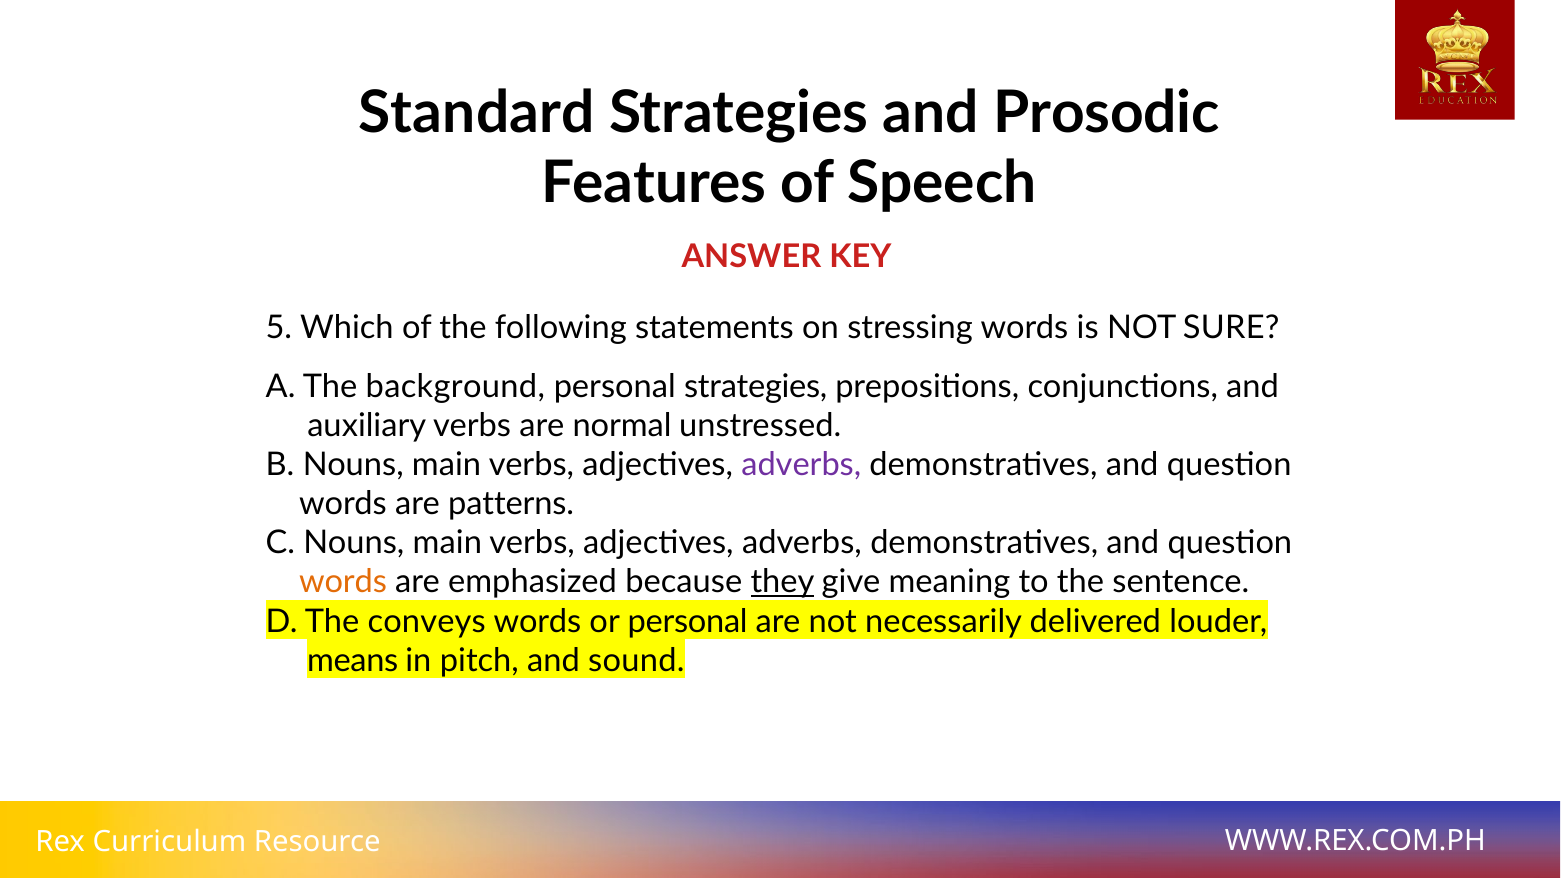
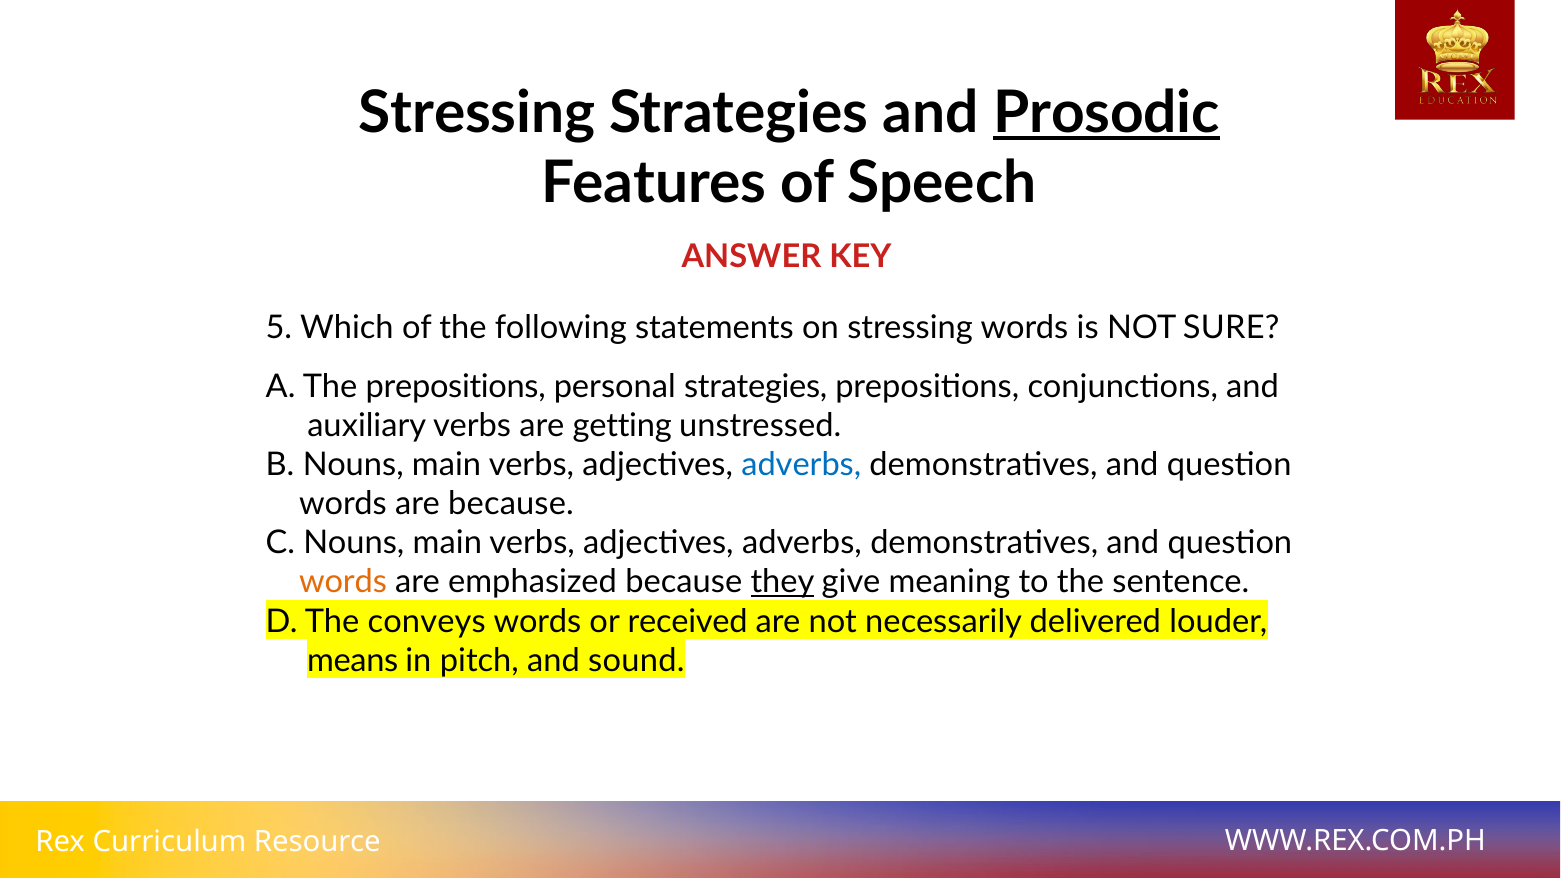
Standard: Standard -> Stressing (477, 113)
Prosodic underline: none -> present (1106, 113)
The background: background -> prepositions (456, 387)
normal: normal -> getting (622, 426)
adverbs colour: purple -> blue (801, 465)
are patterns: patterns -> because (511, 504)
or personal: personal -> received (688, 622)
